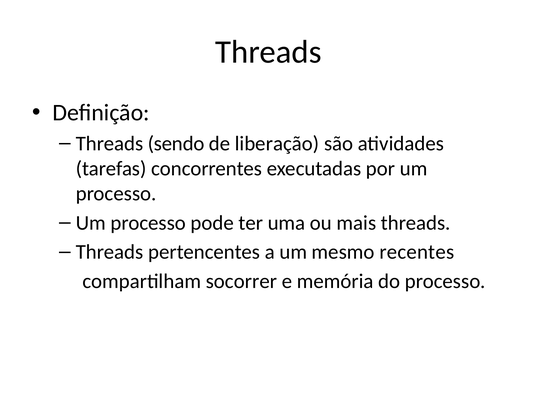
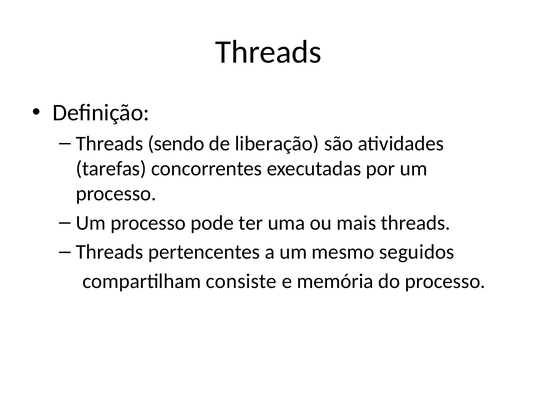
recentes: recentes -> seguidos (417, 252)
socorrer: socorrer -> consiste (241, 281)
